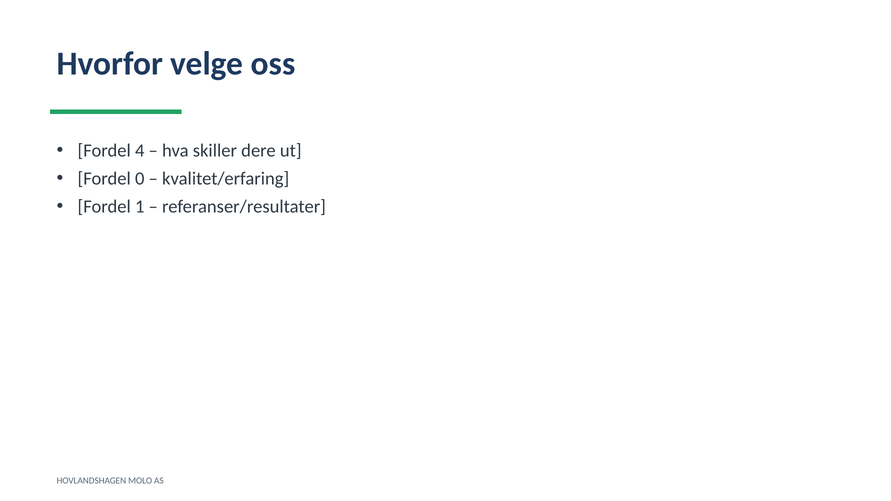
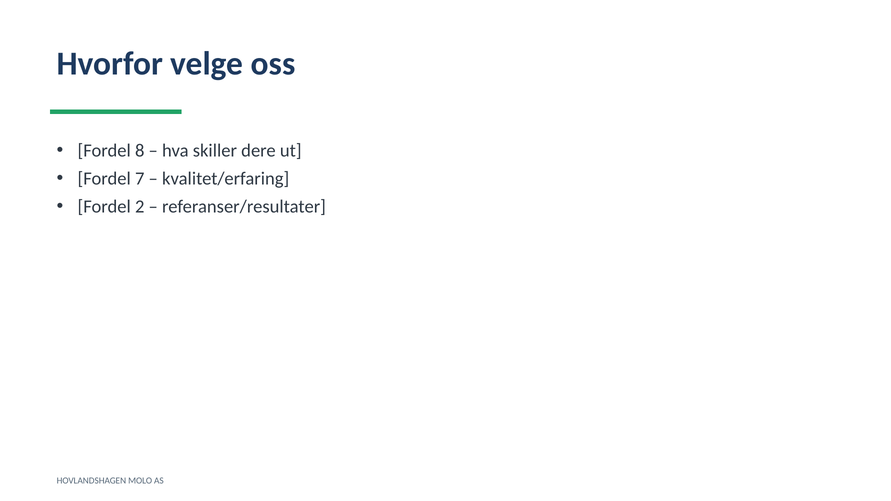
4: 4 -> 8 (140, 151)
0: 0 -> 7 (140, 179)
1: 1 -> 2 (140, 207)
